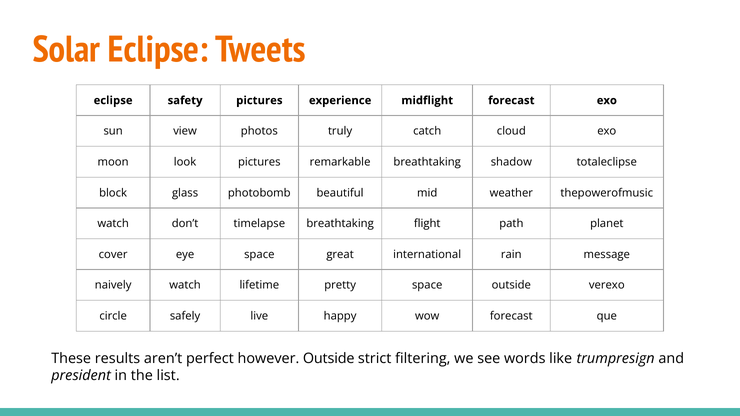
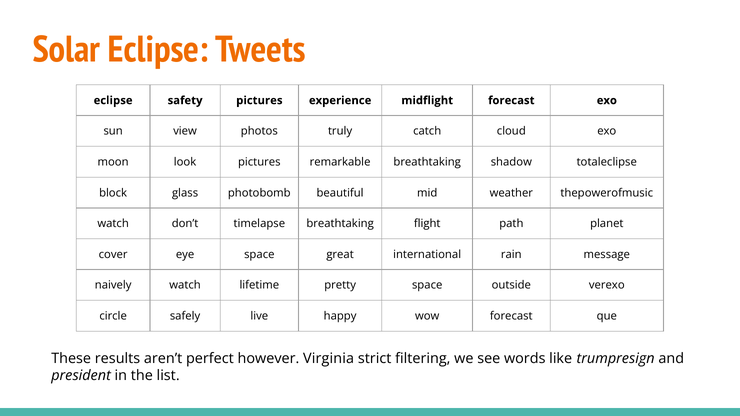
however Outside: Outside -> Virginia (329, 358)
